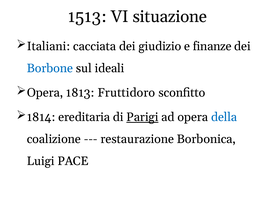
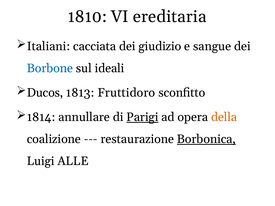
1513: 1513 -> 1810 (87, 17)
situazione: situazione -> ereditaria (170, 17)
finanze: finanze -> sangue (212, 46)
Opera: Opera -> Ducos (45, 93)
ereditaria: ereditaria -> annullare (84, 117)
della colour: blue -> orange (224, 117)
Borbonica underline: none -> present (206, 139)
PACE: PACE -> ALLE (73, 161)
